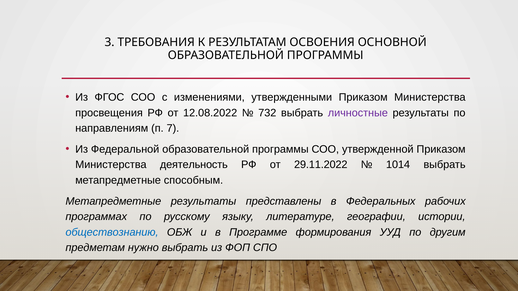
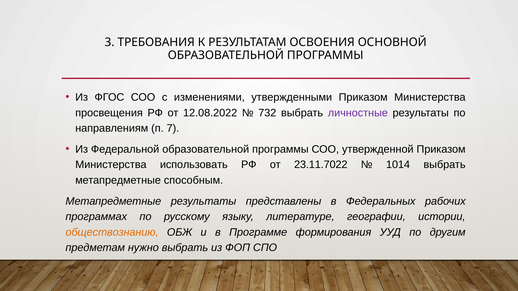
деятельность: деятельность -> использовать (194, 165)
29.11.2022: 29.11.2022 -> 23.11.7022 (321, 165)
обществознанию colour: blue -> orange (112, 233)
